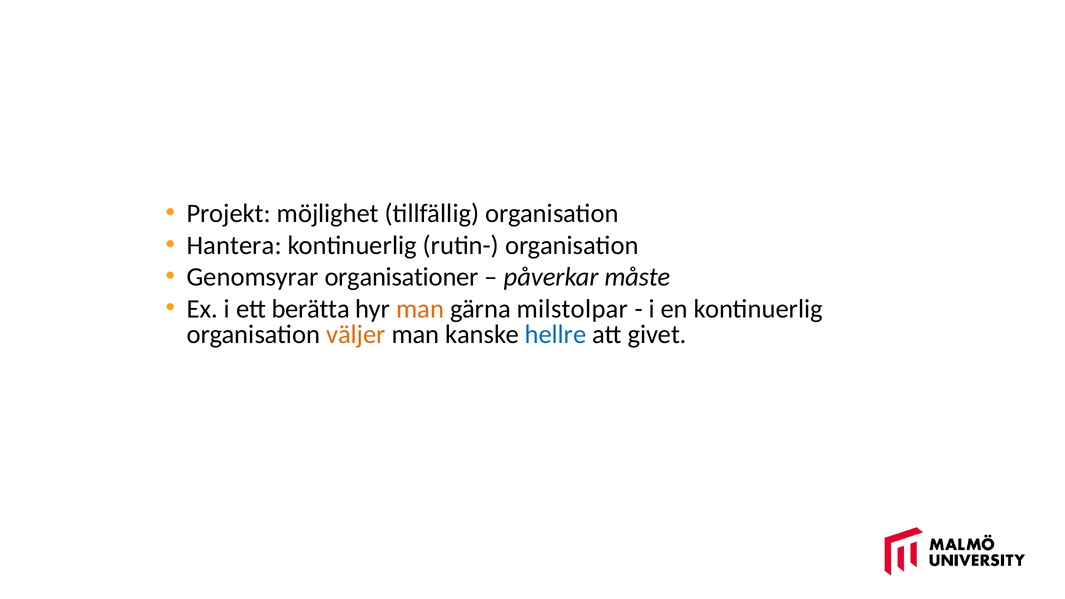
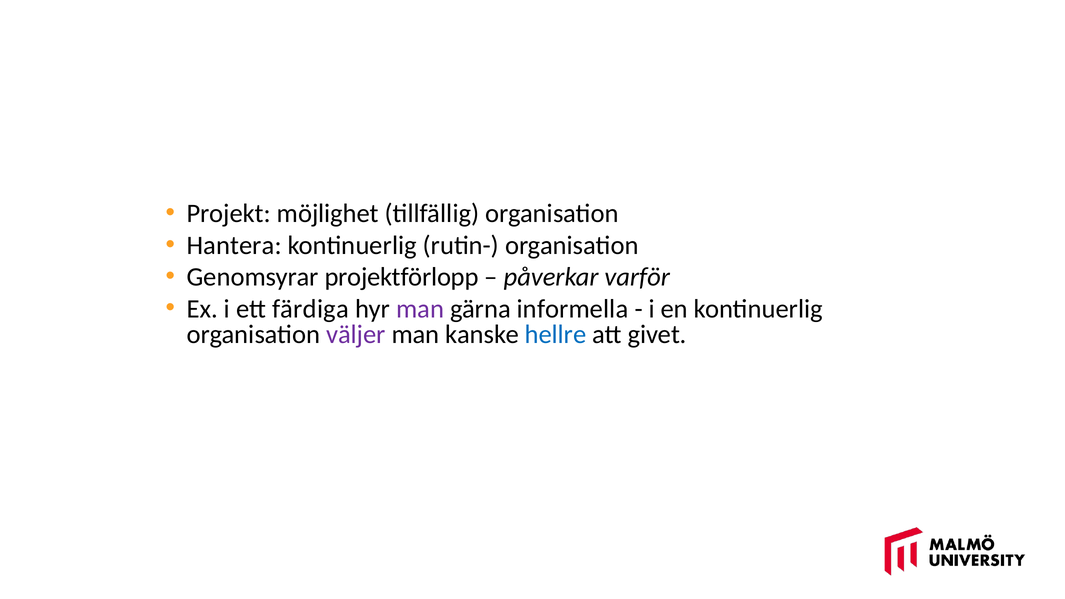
organisationer: organisationer -> projektförlopp (402, 277)
måste: måste -> varför (637, 277)
berätta: berätta -> färdiga (310, 309)
man colour: orange -> purple (420, 309)
milstolpar: milstolpar -> informella (573, 309)
väljer colour: orange -> purple (356, 334)
